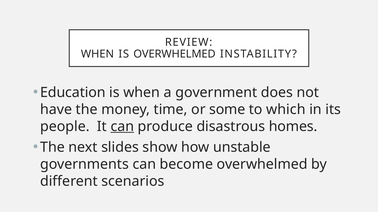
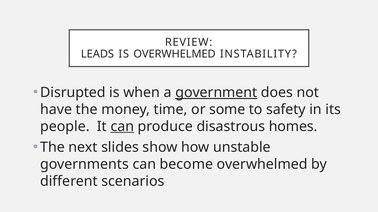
WHEN: WHEN -> LEADS (97, 54)
Education: Education -> Disrupted (73, 93)
government underline: none -> present (216, 93)
which: which -> safety (286, 110)
